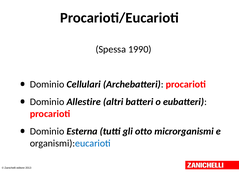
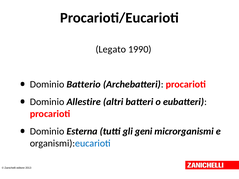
Spessa: Spessa -> Legato (111, 49)
Cellulari: Cellulari -> Batterio (84, 84)
otto: otto -> geni (144, 131)
